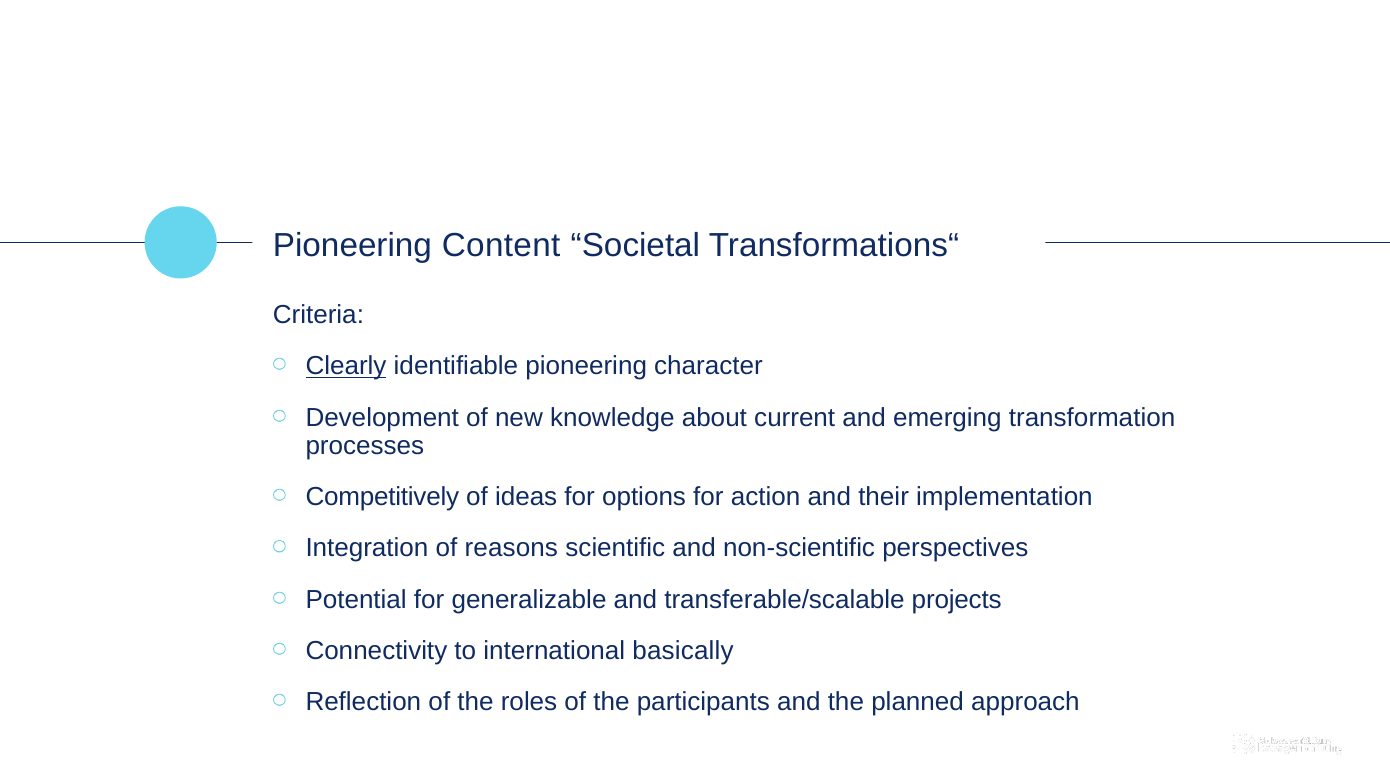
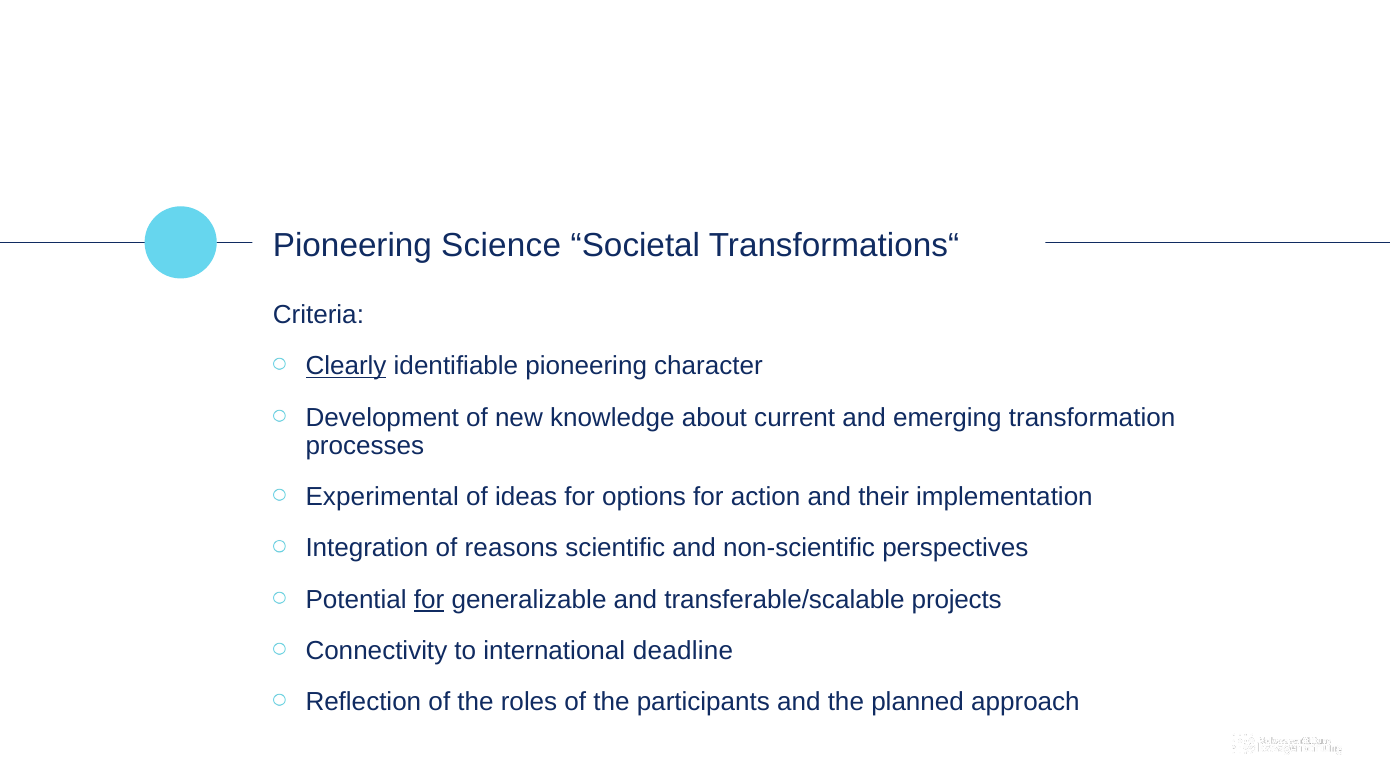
Content: Content -> Science (501, 246)
Competitively: Competitively -> Experimental (382, 497)
for underline: none -> present (429, 600)
basically: basically -> deadline (683, 651)
